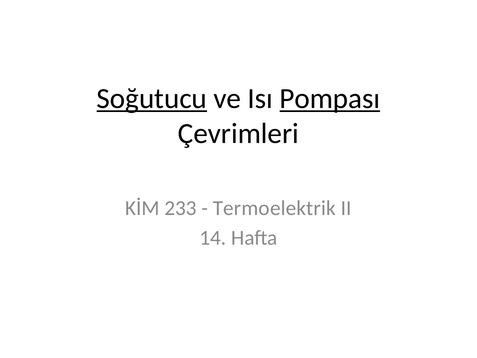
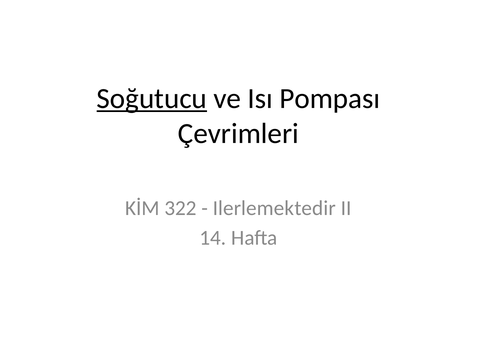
Pompası underline: present -> none (330, 98)
233: 233 -> 322 (181, 208)
Termoelektrik: Termoelektrik -> Ilerlemektedir (274, 208)
